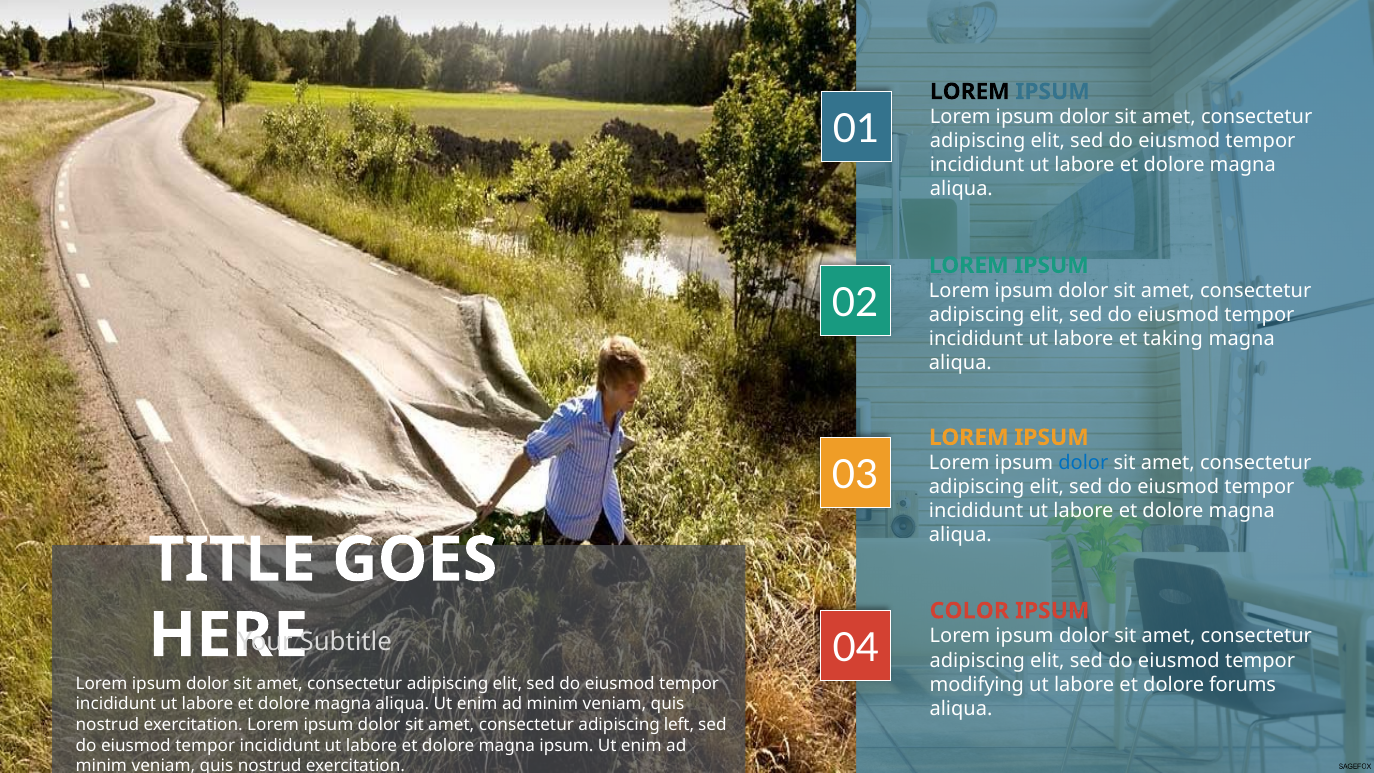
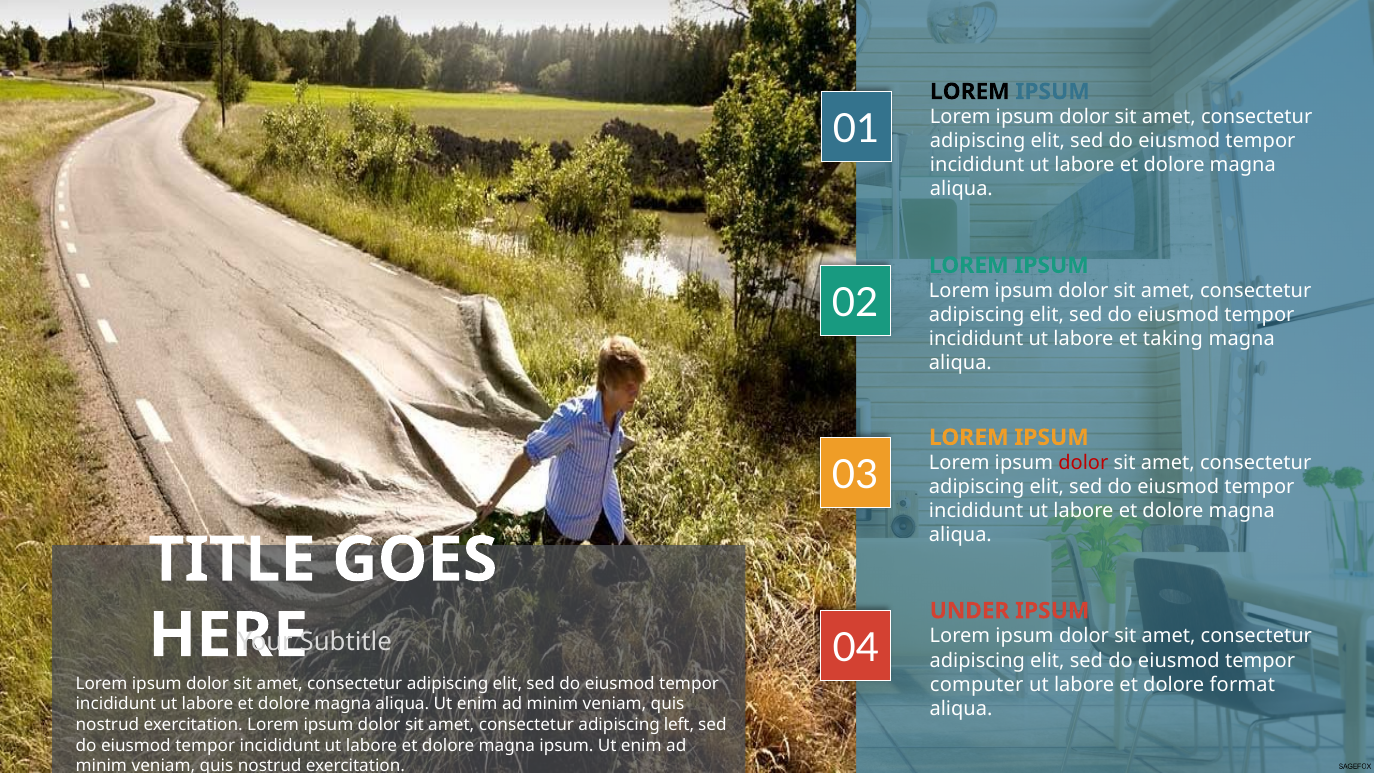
dolor colour: blue -> red (1083, 463)
COLOR: COLOR -> UNDER (970, 611)
modifying: modifying -> computer (977, 684)
forums: forums -> format (1242, 684)
